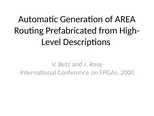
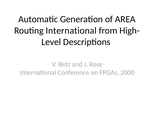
Routing Prefabricated: Prefabricated -> International (71, 30)
